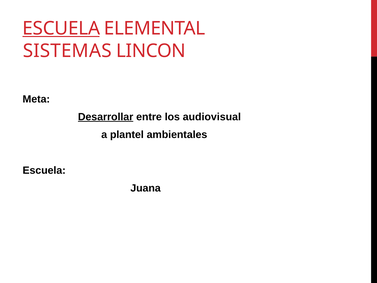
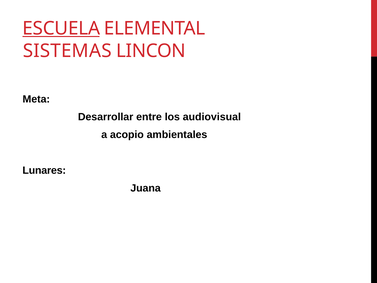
Desarrollar underline: present -> none (106, 117)
plantel: plantel -> acopio (127, 135)
Escuela: Escuela -> Lunares (44, 170)
